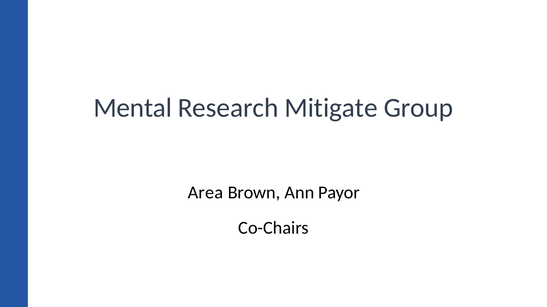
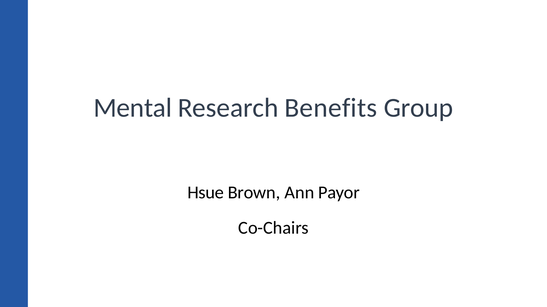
Mitigate: Mitigate -> Benefits (331, 108)
Area: Area -> Hsue (206, 193)
